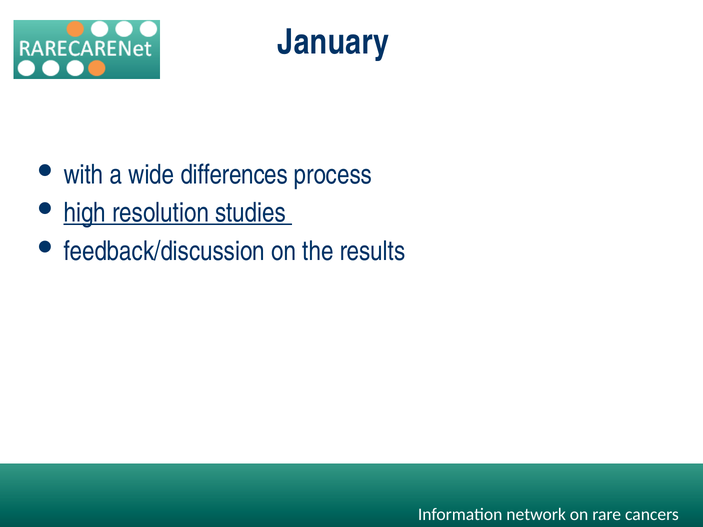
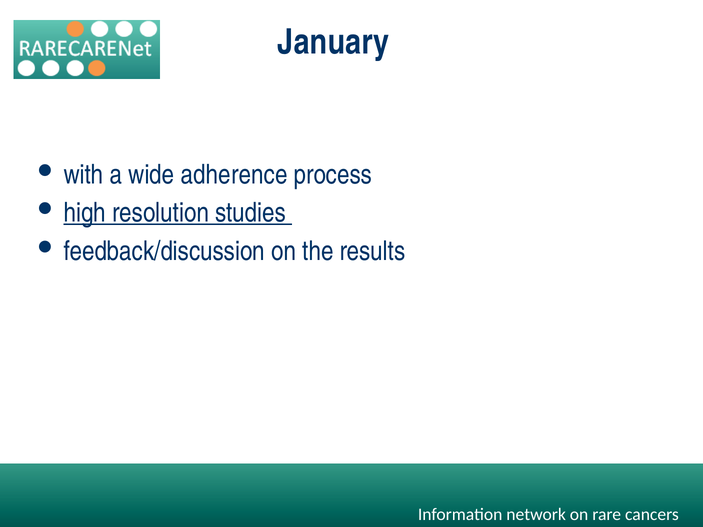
differences: differences -> adherence (234, 175)
